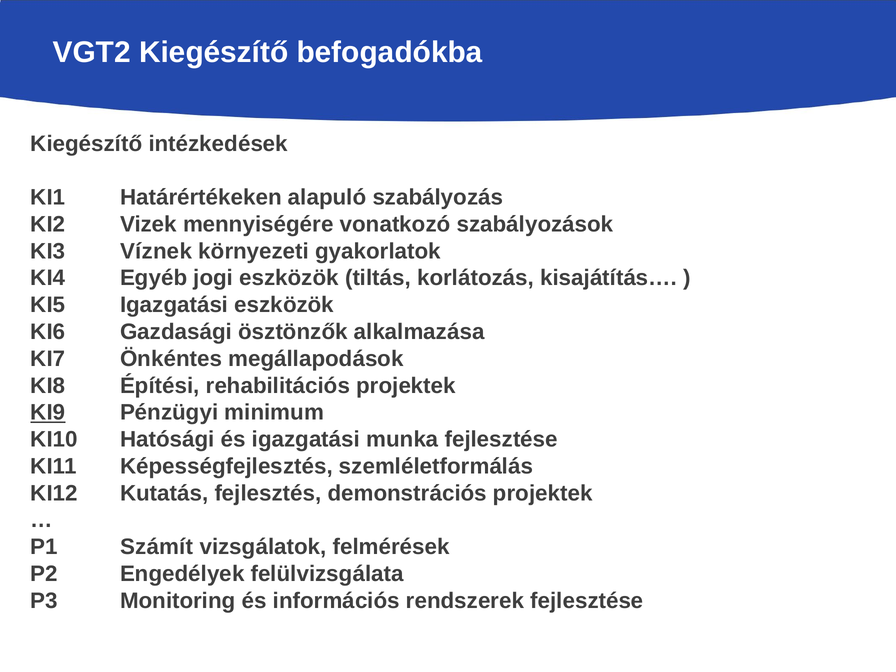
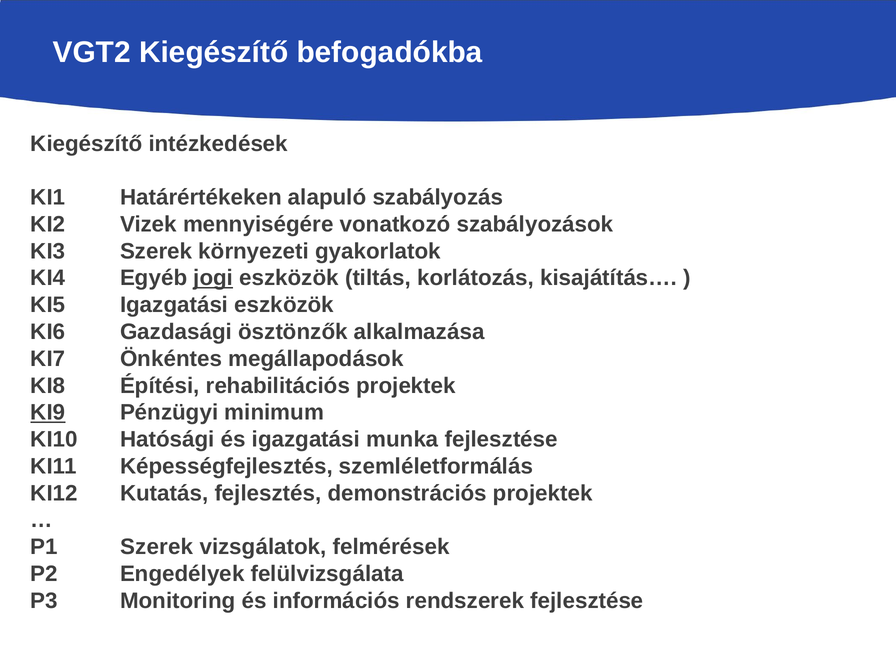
KI3 Víznek: Víznek -> Szerek (156, 251)
jogi underline: none -> present (213, 278)
P1 Számít: Számít -> Szerek (157, 547)
